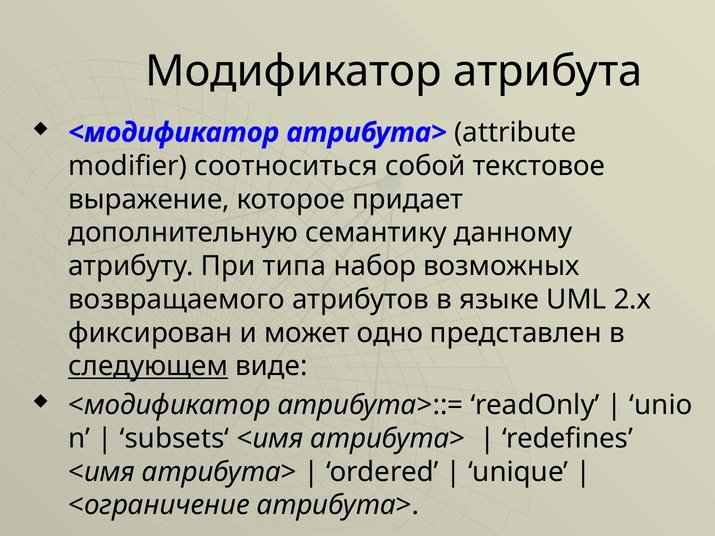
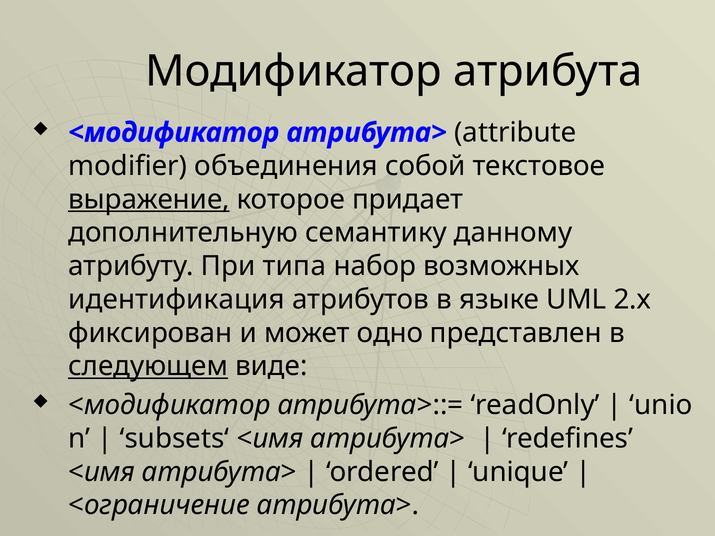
соотноситься: соотноситься -> объединения (286, 166)
выражение underline: none -> present (149, 199)
возвращаемого: возвращаемого -> идентификация (177, 300)
